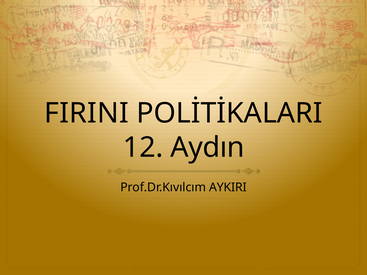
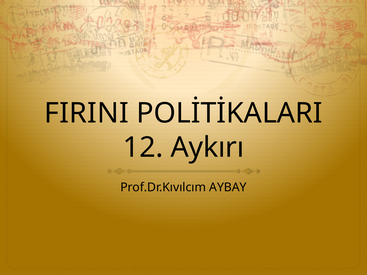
Aydın: Aydın -> Aykırı (207, 148)
AYKIRI: AYKIRI -> AYBAY (228, 187)
